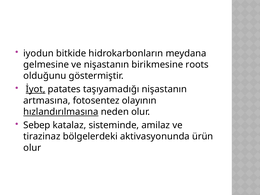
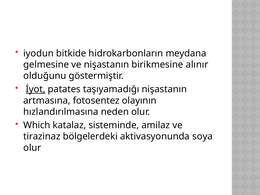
roots: roots -> alınır (197, 65)
hızlandırılmasına underline: present -> none (61, 112)
Sebep: Sebep -> Which (37, 125)
ürün: ürün -> soya (203, 136)
